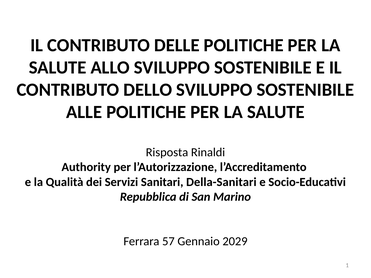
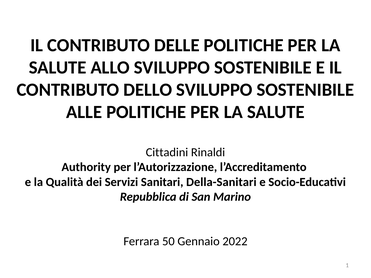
Risposta: Risposta -> Cittadini (167, 152)
57: 57 -> 50 (168, 241)
2029: 2029 -> 2022 (235, 241)
